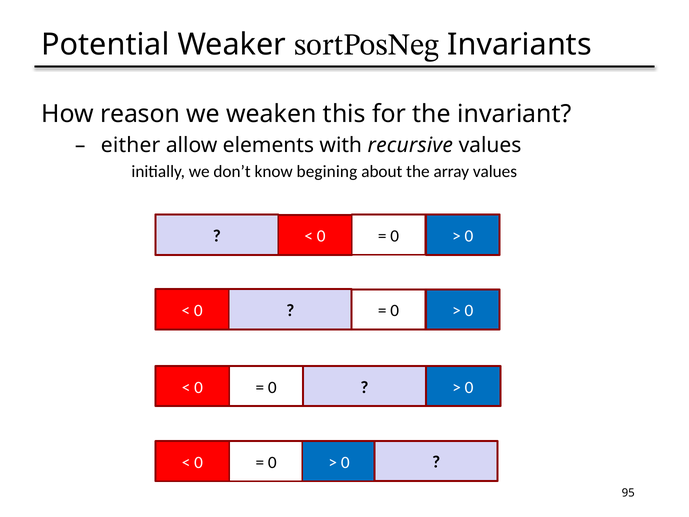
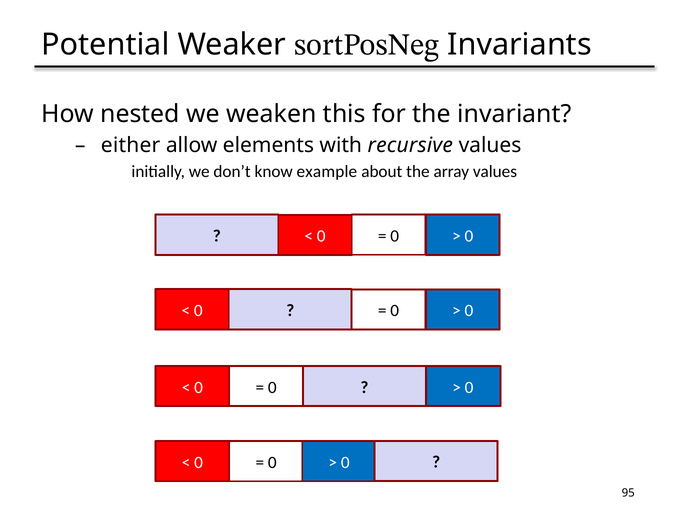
reason: reason -> nested (140, 114)
begining: begining -> example (327, 171)
